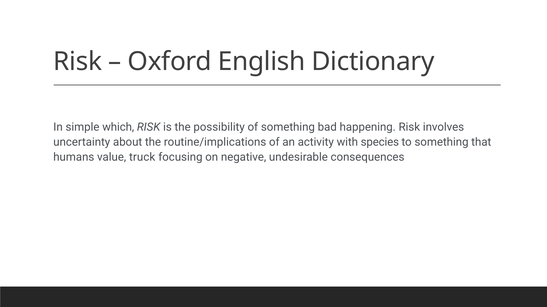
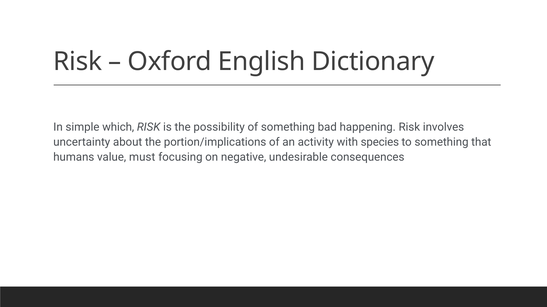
routine/implications: routine/implications -> portion/implications (215, 142)
truck: truck -> must (142, 157)
